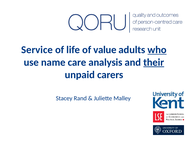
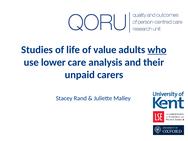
Service: Service -> Studies (37, 50)
name: name -> lower (53, 62)
their underline: present -> none (154, 62)
